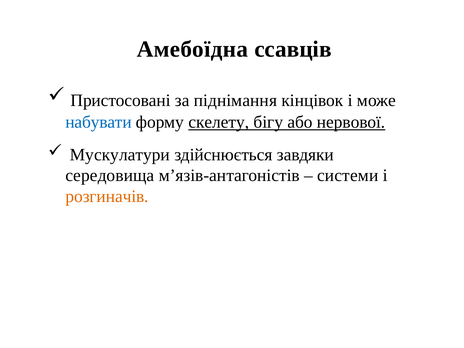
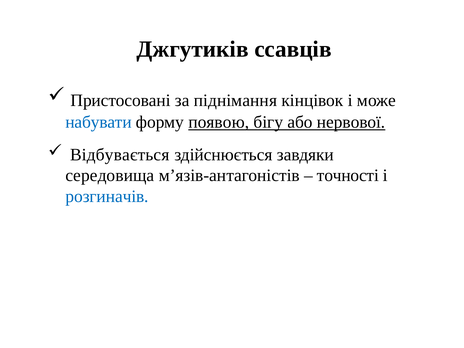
Амебоїдна: Амебоїдна -> Джгутиків (193, 49)
скелету: скелету -> появою (219, 122)
Мускулатури: Мускулатури -> Відбувається (120, 155)
системи: системи -> точності (348, 175)
розгиначів colour: orange -> blue (107, 196)
